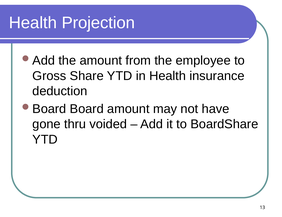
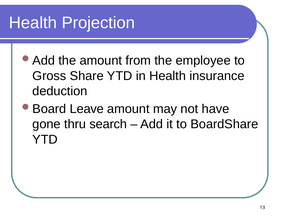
Board: Board -> Leave (87, 109)
voided: voided -> search (108, 124)
